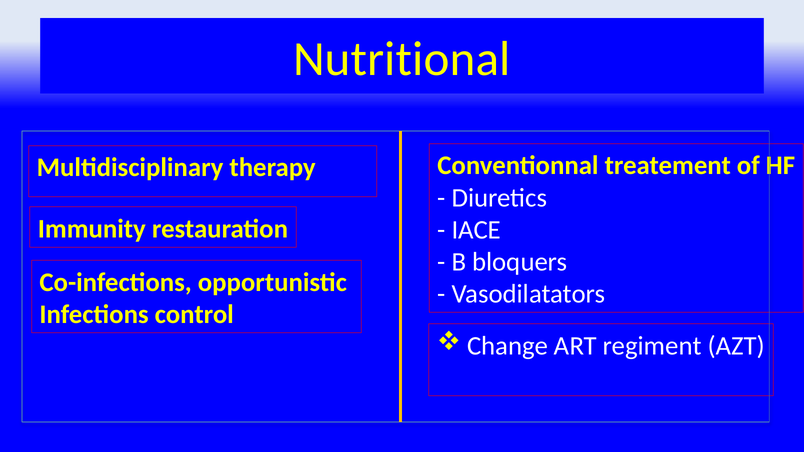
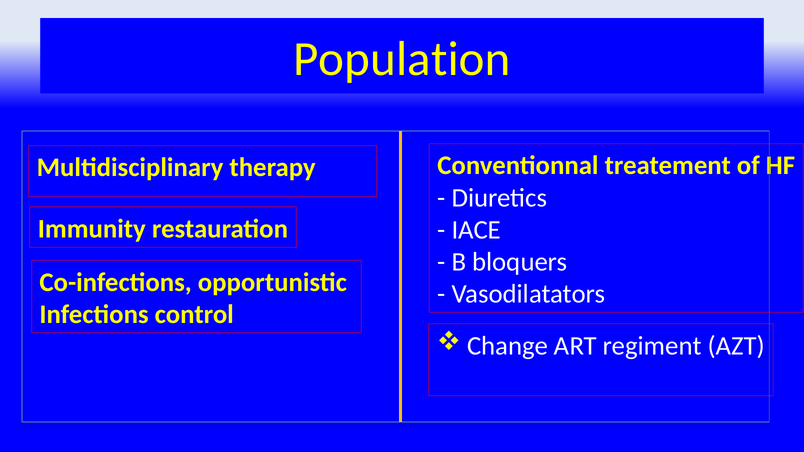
Nutritional: Nutritional -> Population (402, 59)
